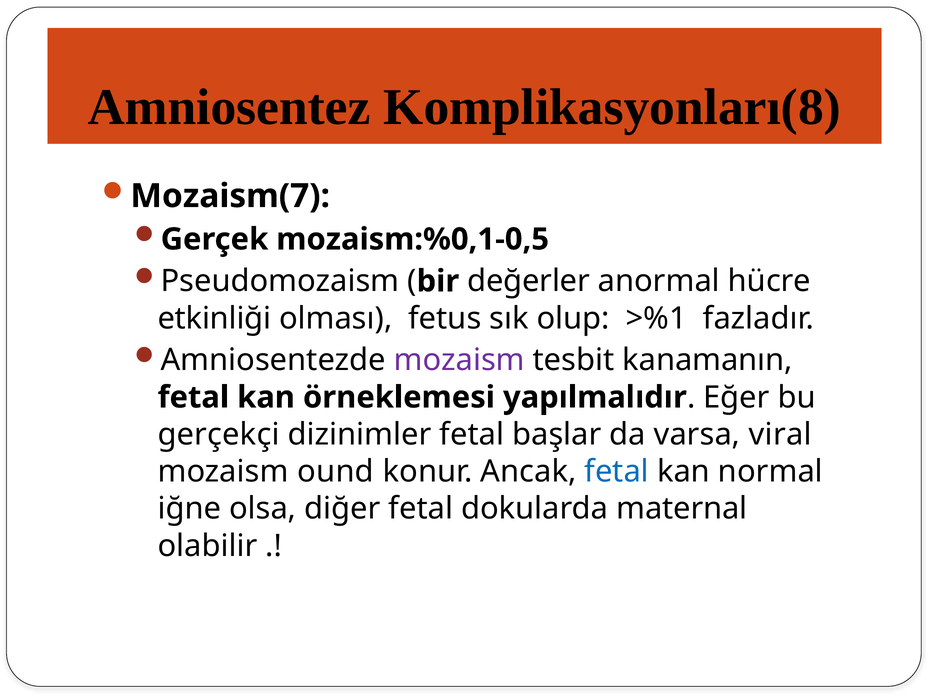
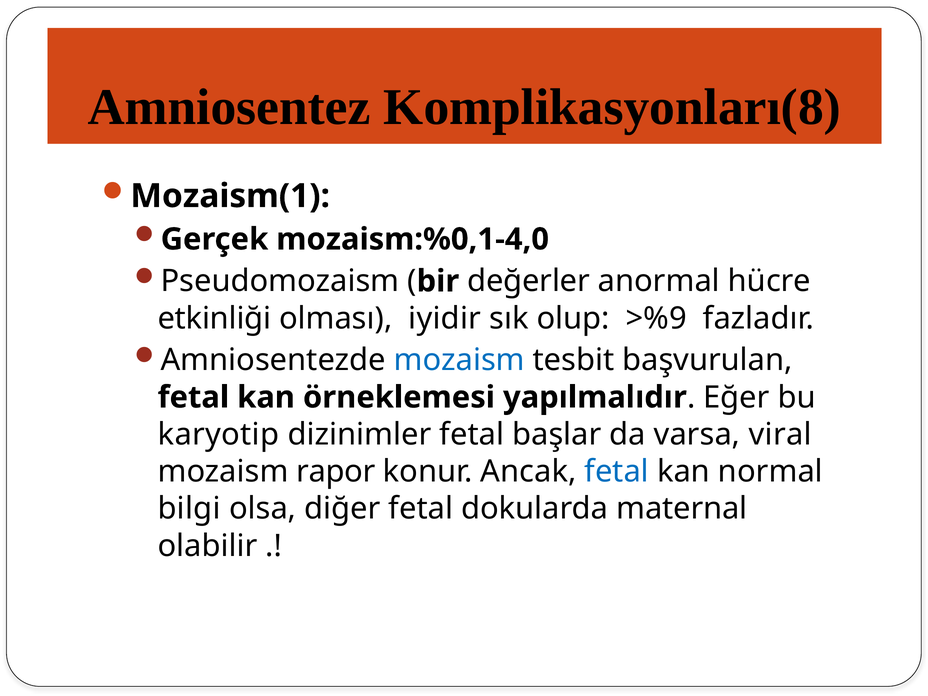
Mozaism(7: Mozaism(7 -> Mozaism(1 (230, 196)
mozaism:%0,1-0,5: mozaism:%0,1-0,5 -> mozaism:%0,1-4,0 (413, 239)
fetus: fetus -> iyidir (445, 318)
>%1: >%1 -> >%9 (656, 318)
mozaism colour: purple -> blue (459, 360)
kanamanın: kanamanın -> başvurulan (707, 360)
gerçekçi: gerçekçi -> karyotip (219, 434)
ound: ound -> rapor (336, 472)
iğne: iğne -> bilgi (189, 509)
